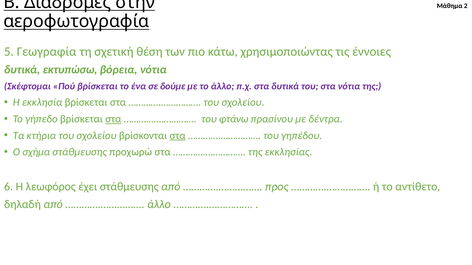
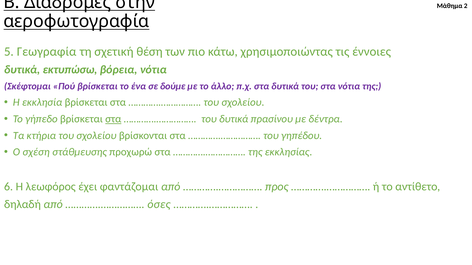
του φτάνω: φτάνω -> δυτικά (234, 119)
στα underline: present -> none (178, 136)
σχήμα: σχήμα -> σχέση (36, 152)
έχει στάθμευσης: στάθμευσης -> φαντάζομαι (129, 187)
άλλο: άλλο -> όσες (159, 205)
